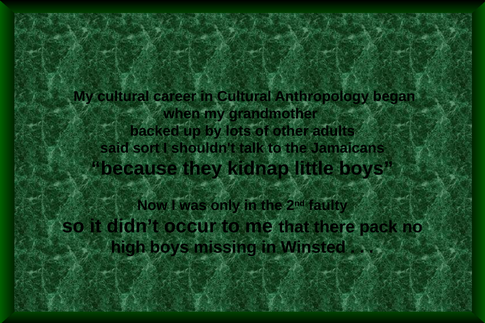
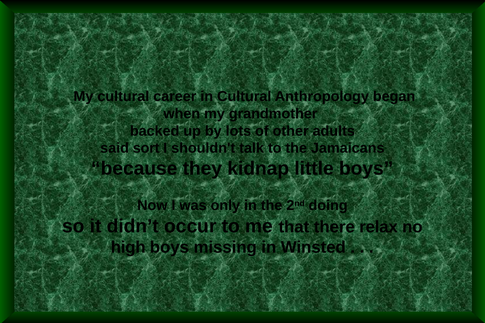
faulty: faulty -> doing (328, 206)
pack: pack -> relax (379, 227)
